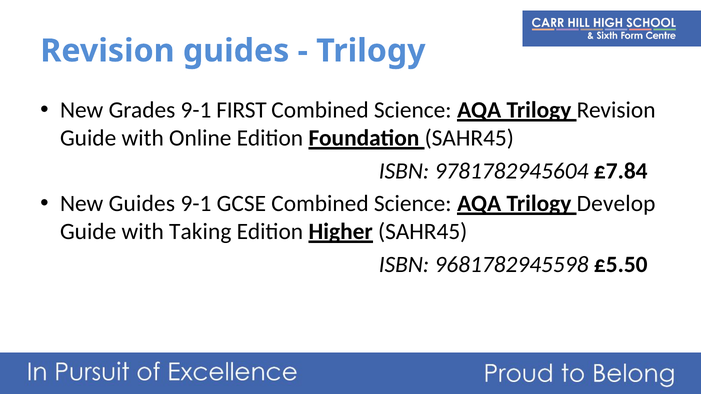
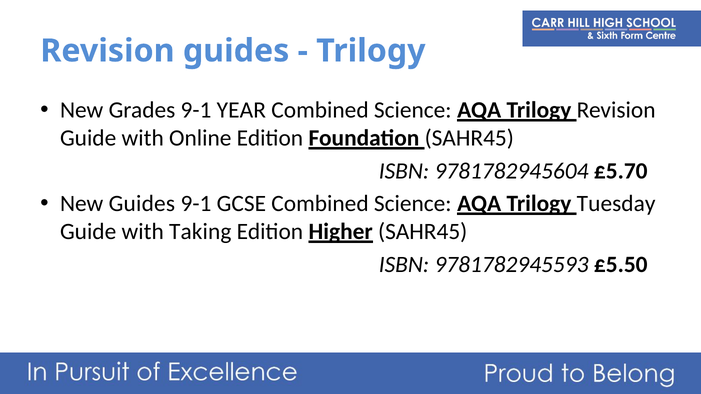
FIRST: FIRST -> YEAR (241, 110)
£7.84: £7.84 -> £5.70 (621, 171)
Develop: Develop -> Tuesday (616, 204)
9681782945598: 9681782945598 -> 9781782945593 (511, 265)
